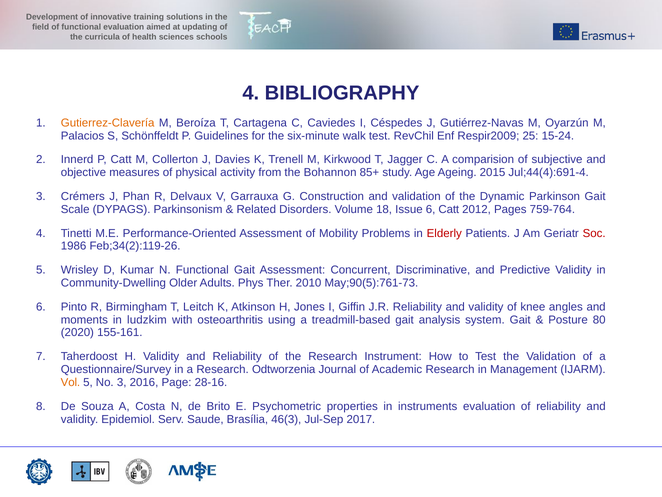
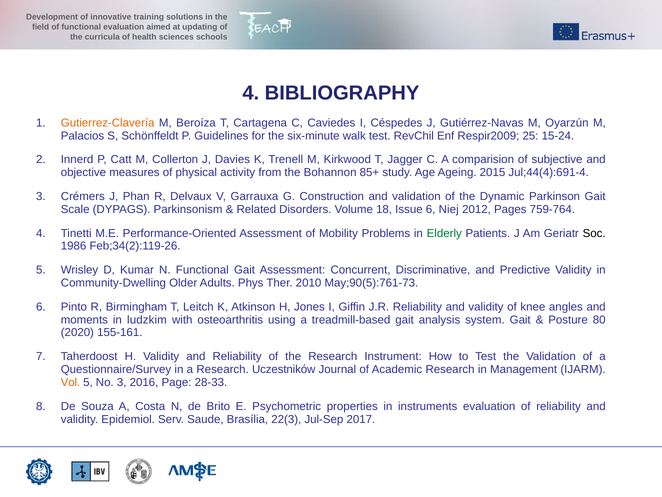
6 Catt: Catt -> Niej (449, 209)
Elderly colour: red -> green (444, 233)
Soc colour: red -> black (594, 233)
Odtworzenia: Odtworzenia -> Uczestników (284, 369)
28-16: 28-16 -> 28-33 (211, 382)
46(3: 46(3 -> 22(3 (286, 419)
